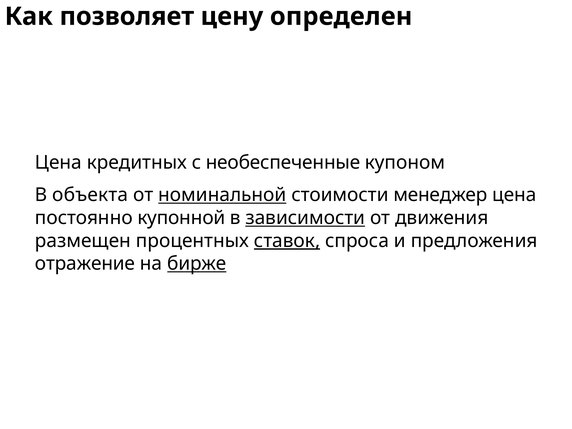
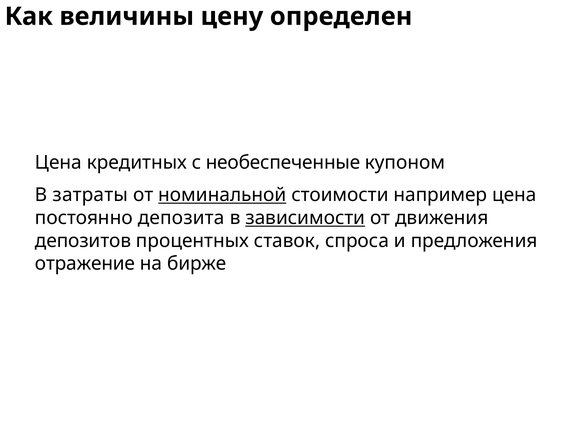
позволяет: позволяет -> величины (127, 16)
объекта: объекта -> затраты (90, 195)
менеджер: менеджер -> например (440, 195)
купонной: купонной -> депозита (181, 218)
размещен: размещен -> депозитов (83, 241)
ставок underline: present -> none (287, 241)
бирже underline: present -> none (197, 264)
